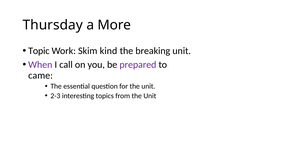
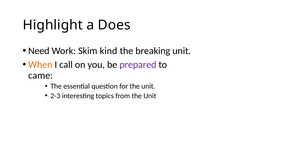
Thursday: Thursday -> Highlight (53, 25)
More: More -> Does (114, 25)
Topic: Topic -> Need (39, 51)
When colour: purple -> orange (40, 65)
